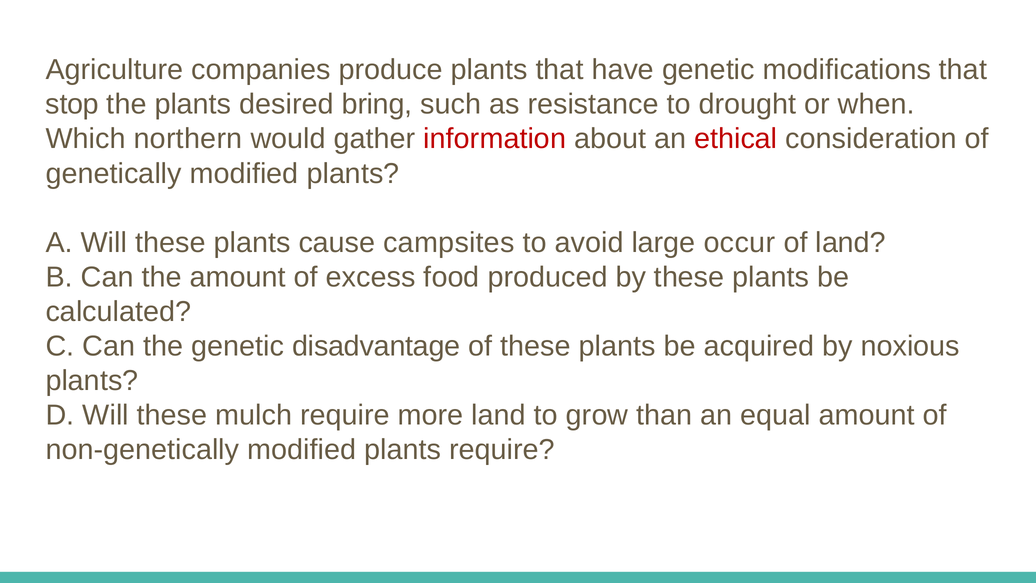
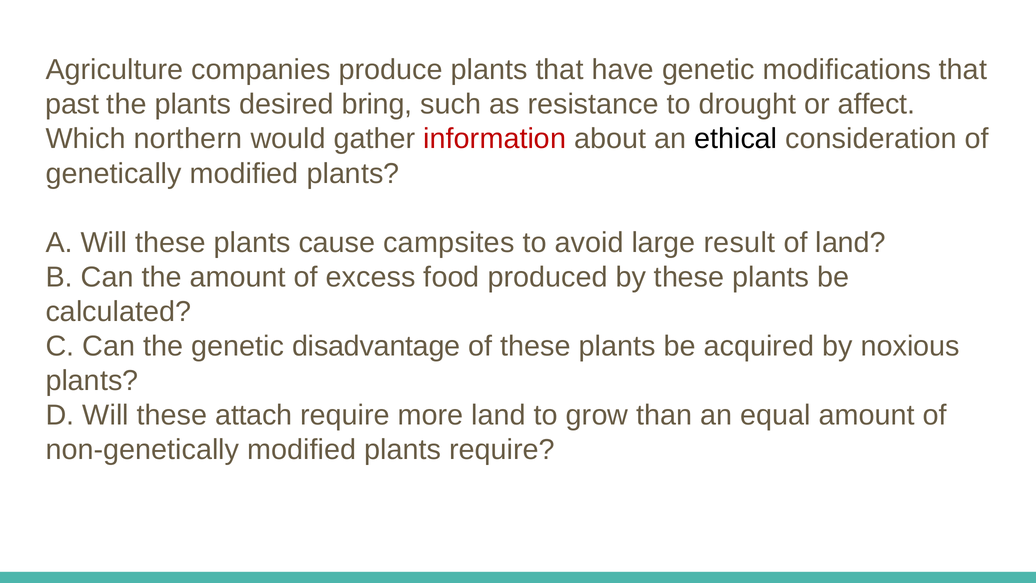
stop: stop -> past (72, 104)
when: when -> affect (877, 104)
ethical colour: red -> black (736, 139)
occur: occur -> result (739, 243)
mulch: mulch -> attach (254, 415)
